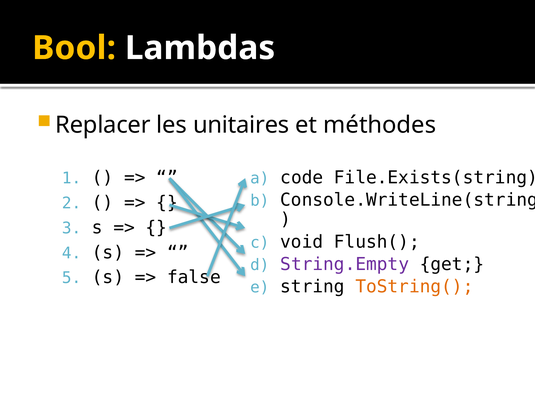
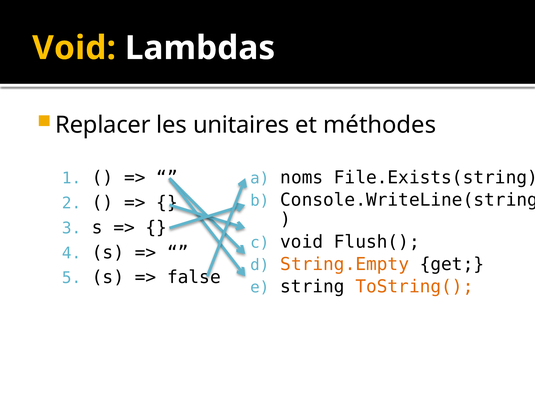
Bool: Bool -> Void (74, 48)
code: code -> noms (302, 178)
String.Empty colour: purple -> orange (345, 264)
